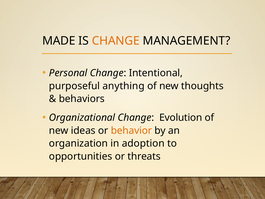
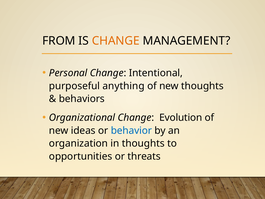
MADE: MADE -> FROM (59, 41)
behavior colour: orange -> blue (131, 130)
in adoption: adoption -> thoughts (143, 143)
